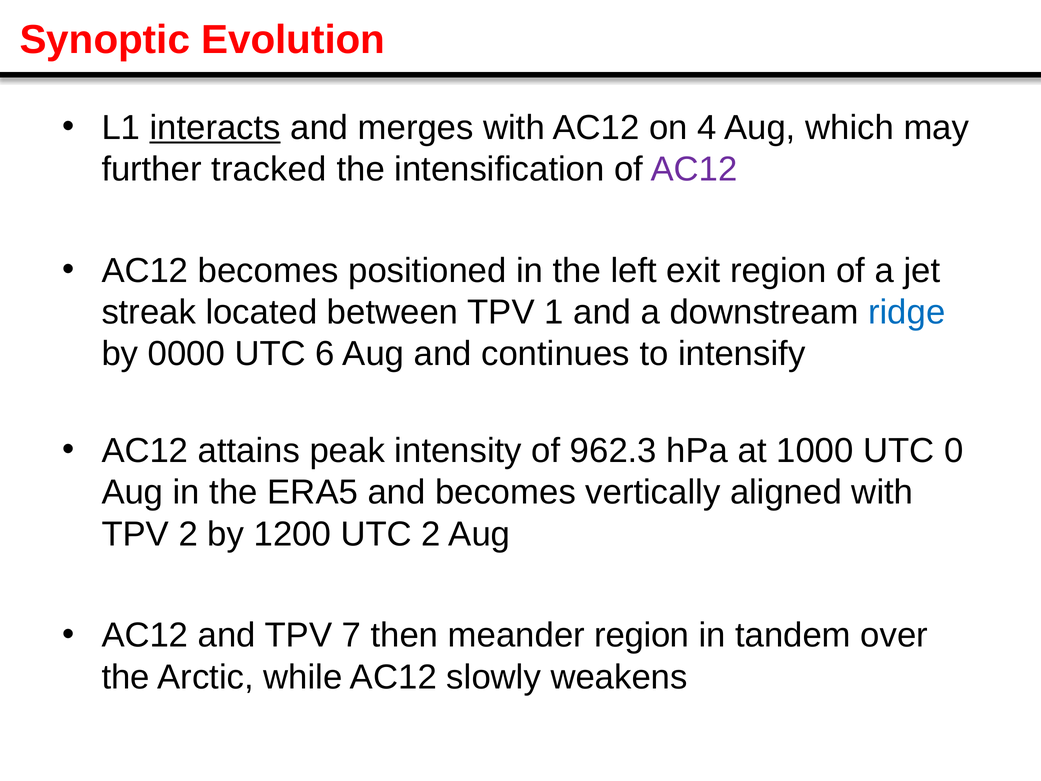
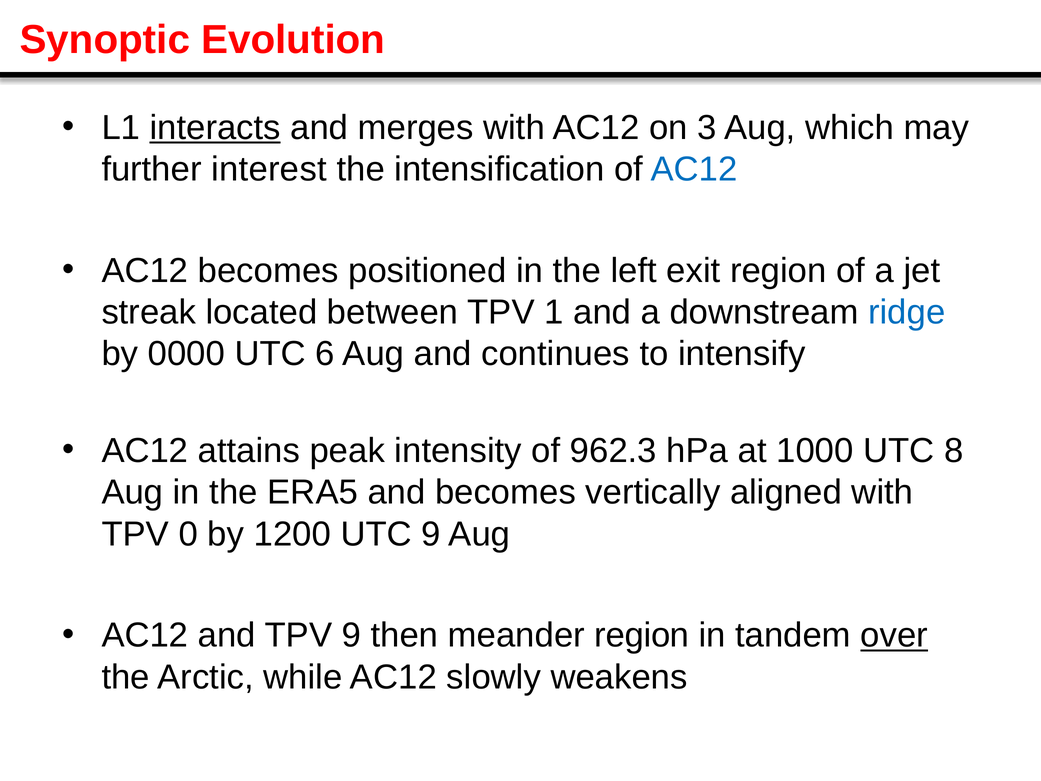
4: 4 -> 3 (707, 128)
tracked: tracked -> interest (269, 169)
AC12 colour: purple -> blue (694, 169)
0: 0 -> 8 (954, 451)
TPV 2: 2 -> 0 (188, 534)
UTC 2: 2 -> 9 (431, 534)
TPV 7: 7 -> 9 (352, 635)
over underline: none -> present (894, 635)
